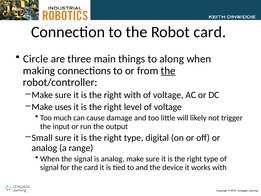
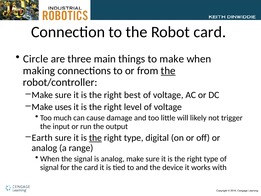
to along: along -> make (172, 59)
right with: with -> best (132, 95)
Small: Small -> Earth (42, 138)
the underline: none -> present (95, 138)
